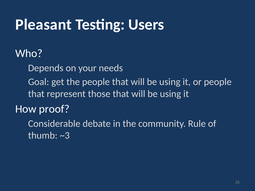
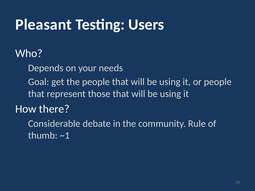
proof: proof -> there (54, 109)
~3: ~3 -> ~1 (65, 136)
